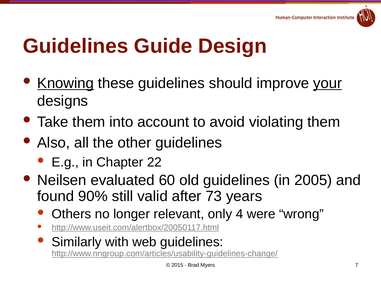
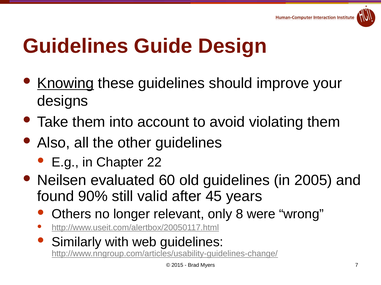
your underline: present -> none (328, 83)
73: 73 -> 45 (214, 197)
4: 4 -> 8 (239, 215)
